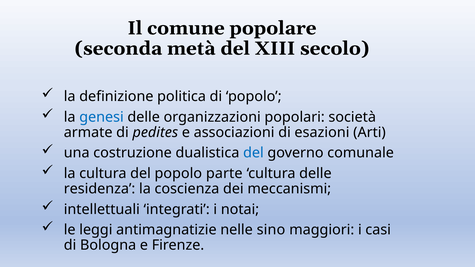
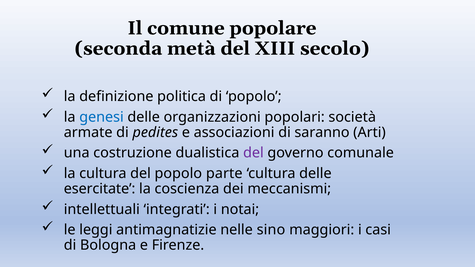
esazioni: esazioni -> saranno (322, 133)
del colour: blue -> purple (253, 153)
residenza: residenza -> esercitate (100, 189)
